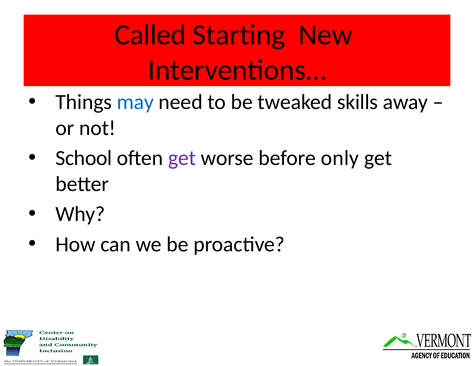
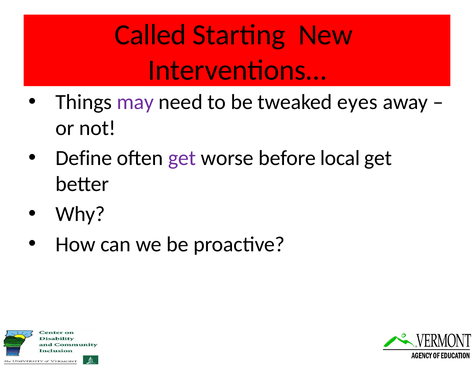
may colour: blue -> purple (135, 102)
skills: skills -> eyes (357, 102)
School: School -> Define (84, 158)
only: only -> local (340, 158)
